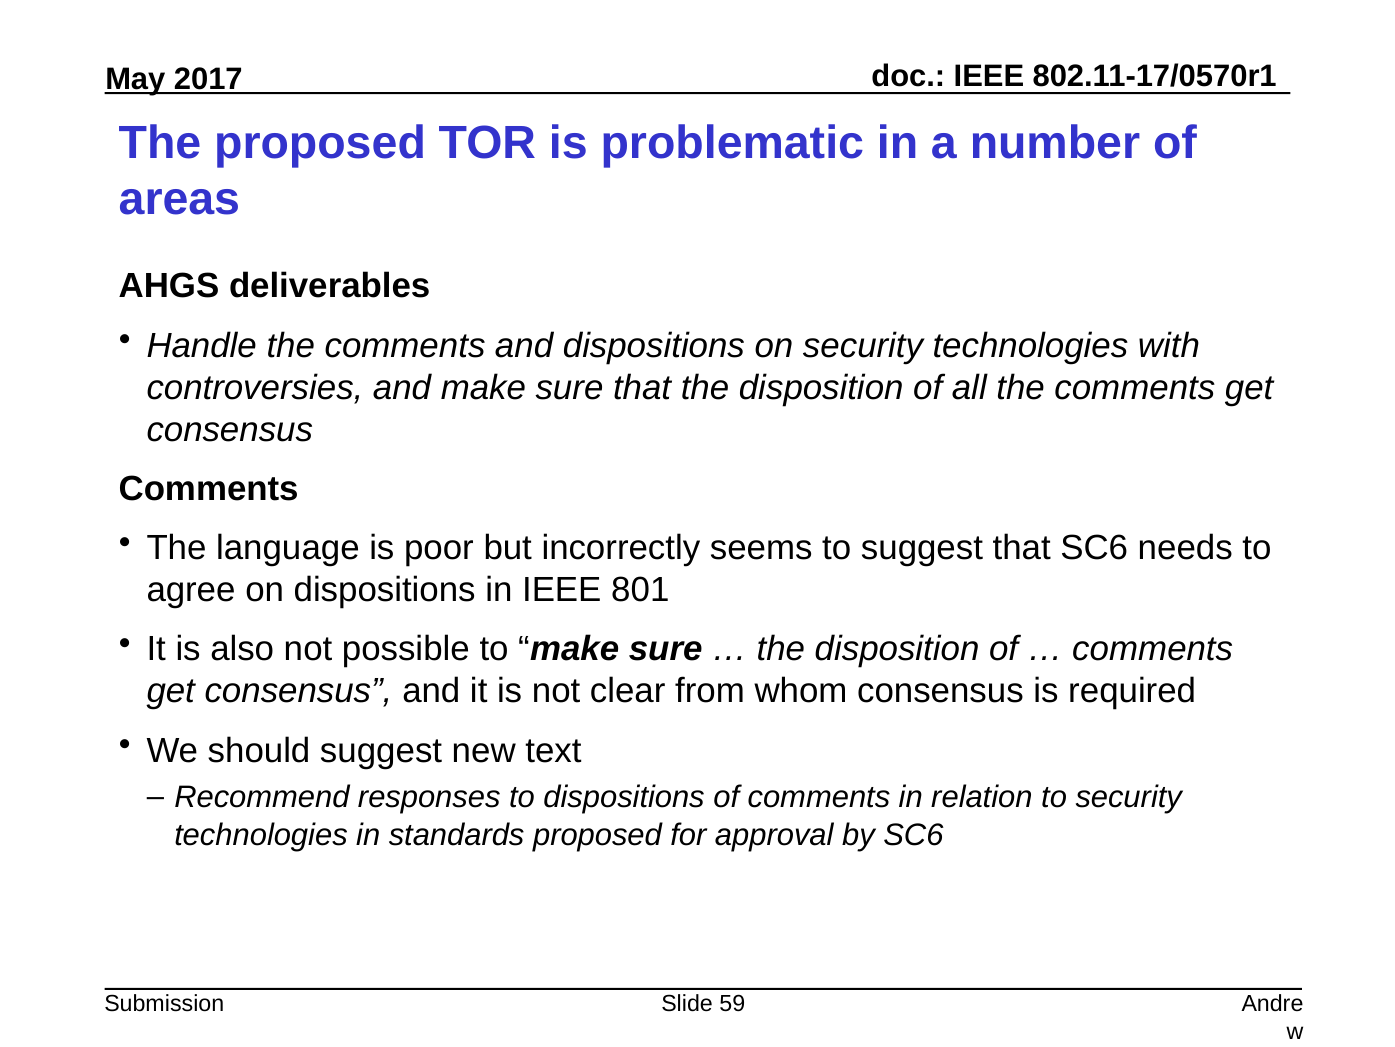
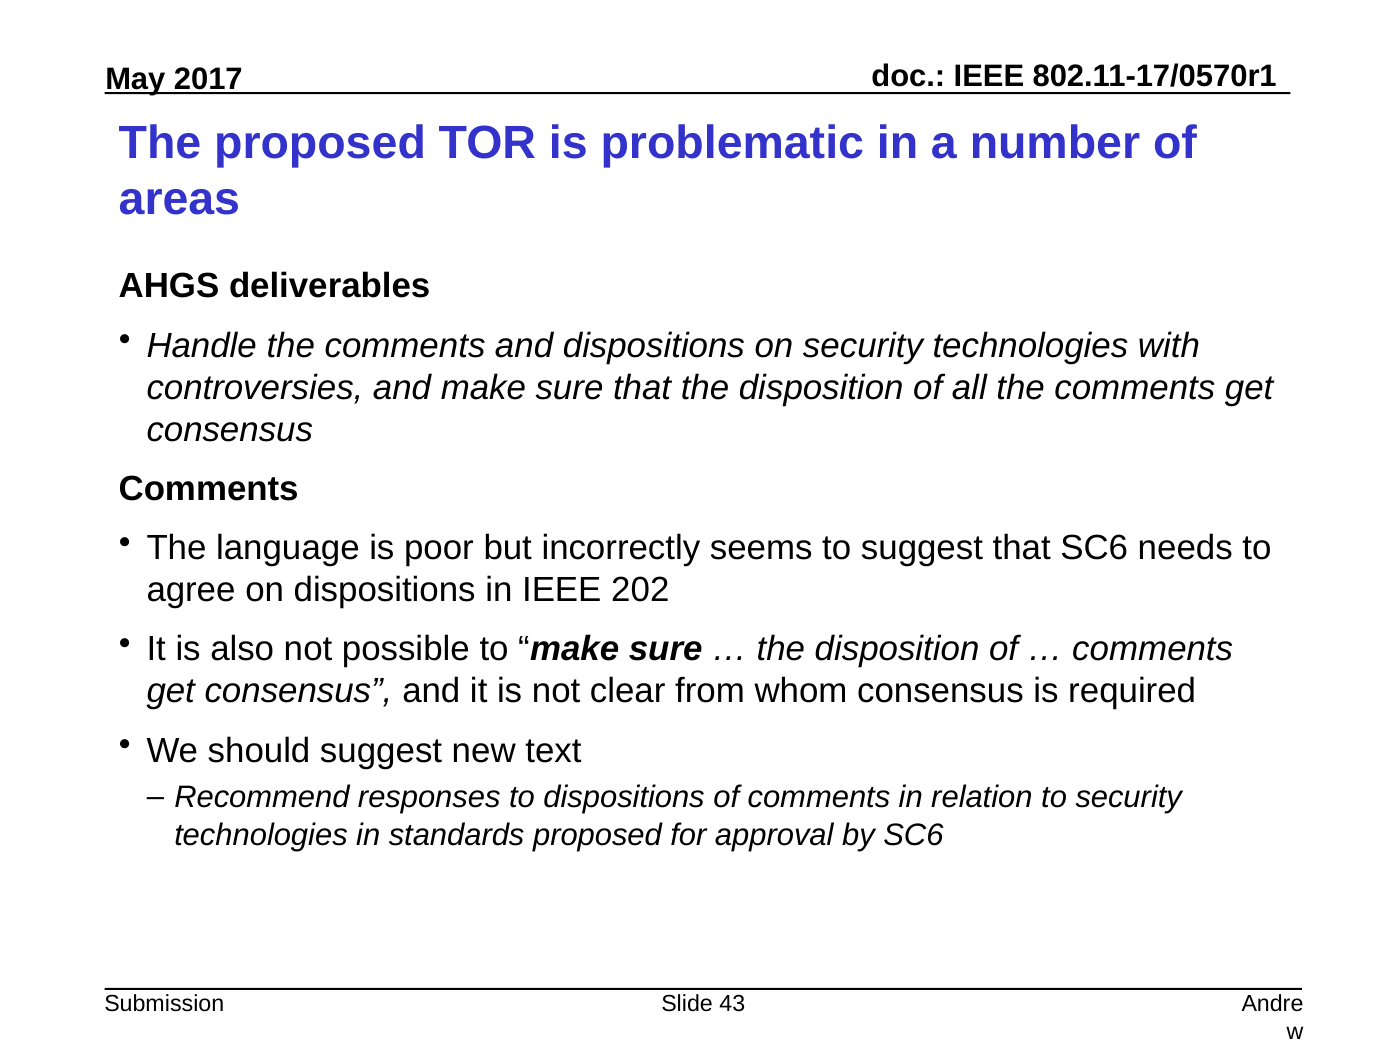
801: 801 -> 202 (640, 590)
59: 59 -> 43 (732, 1003)
